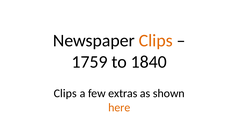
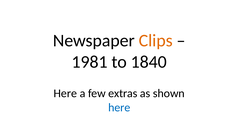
1759: 1759 -> 1981 (90, 62)
Clips: Clips -> Here (65, 94)
here colour: orange -> blue (119, 108)
